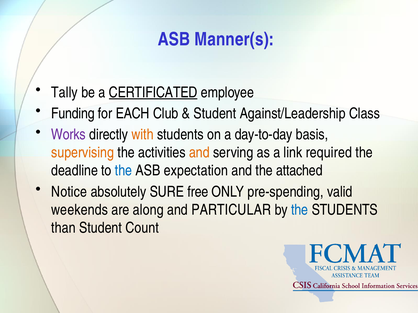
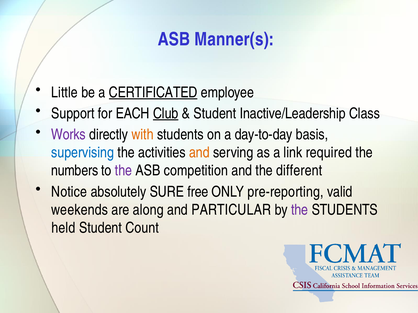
Tally: Tally -> Little (65, 93)
Funding: Funding -> Support (73, 114)
Club underline: none -> present (166, 114)
Against/Leadership: Against/Leadership -> Inactive/Leadership (293, 114)
supervising colour: orange -> blue (83, 153)
deadline: deadline -> numbers (75, 171)
the colour: blue -> purple (124, 171)
expectation: expectation -> competition (196, 171)
attached: attached -> different (299, 171)
pre-spending: pre-spending -> pre-reporting (286, 192)
the colour: blue -> purple (300, 210)
than: than -> held (63, 228)
